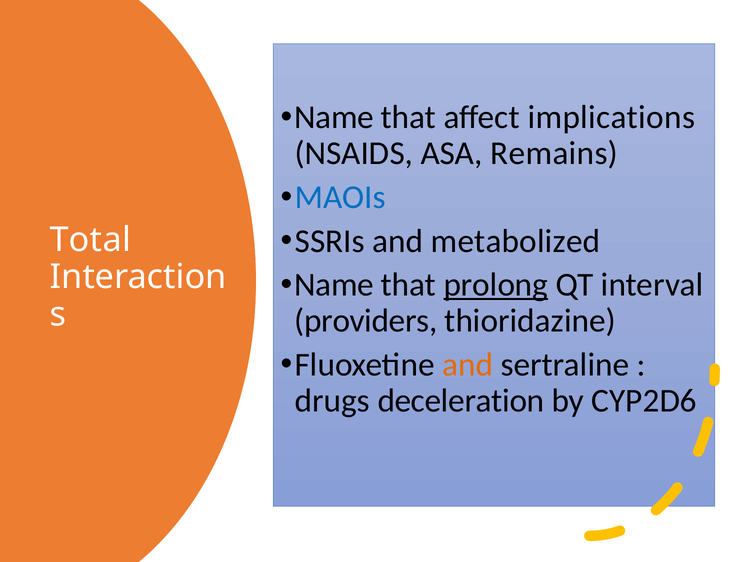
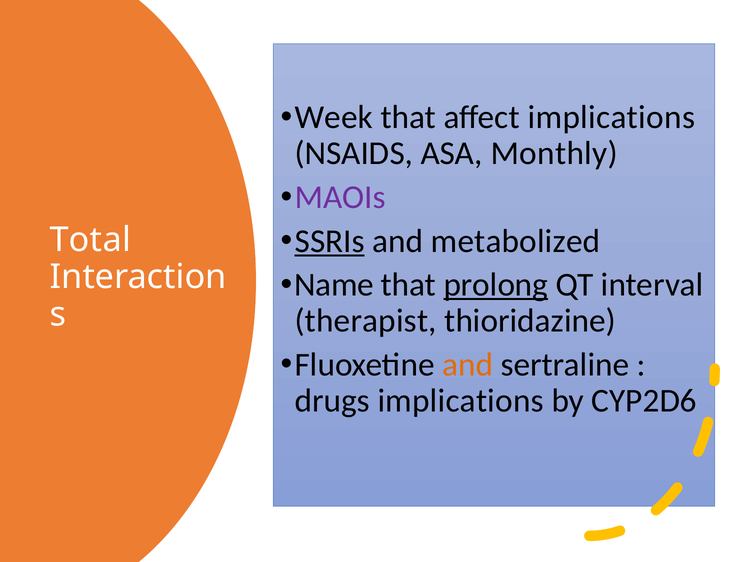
Name: Name -> Week (334, 117)
Remains: Remains -> Monthly (554, 153)
MAOIs colour: blue -> purple (340, 197)
SSRIs underline: none -> present (330, 241)
providers: providers -> therapist (366, 321)
drugs deceleration: deceleration -> implications (461, 400)
